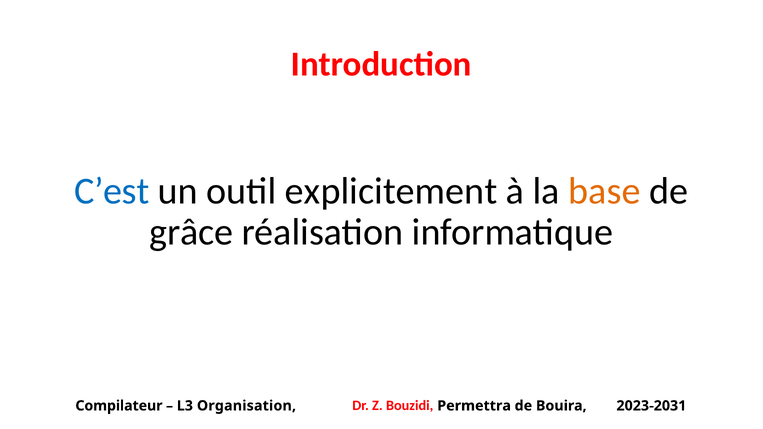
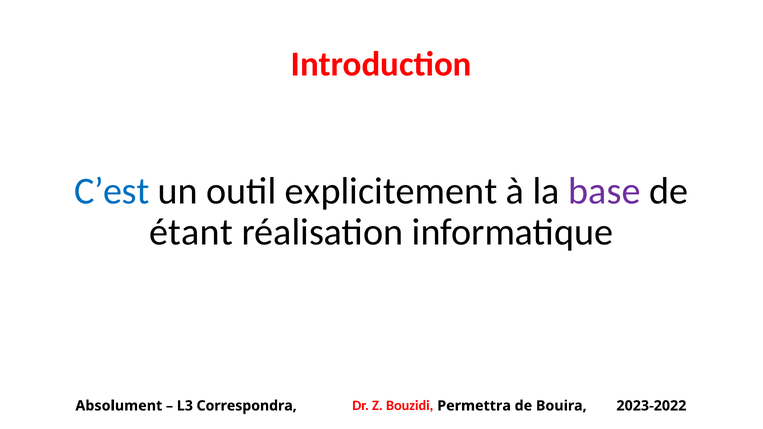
base colour: orange -> purple (604, 191)
grâce: grâce -> étant (191, 232)
Compilateur: Compilateur -> Absolument (119, 406)
Organisation: Organisation -> Correspondra (247, 406)
2023-2031: 2023-2031 -> 2023-2022 (651, 406)
